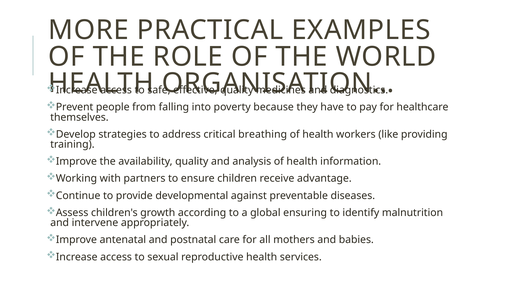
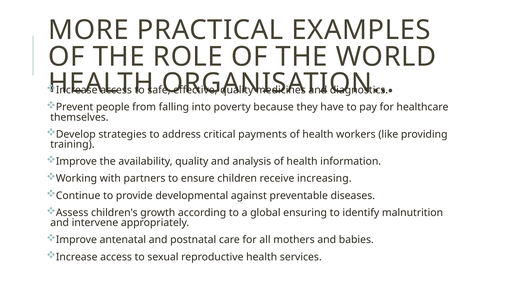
breathing: breathing -> payments (263, 134)
advantage: advantage -> increasing (324, 179)
